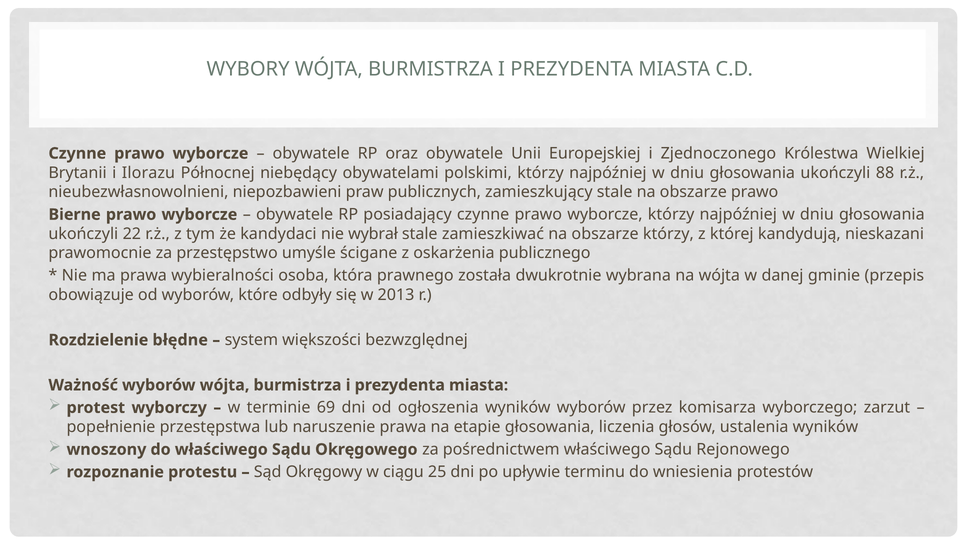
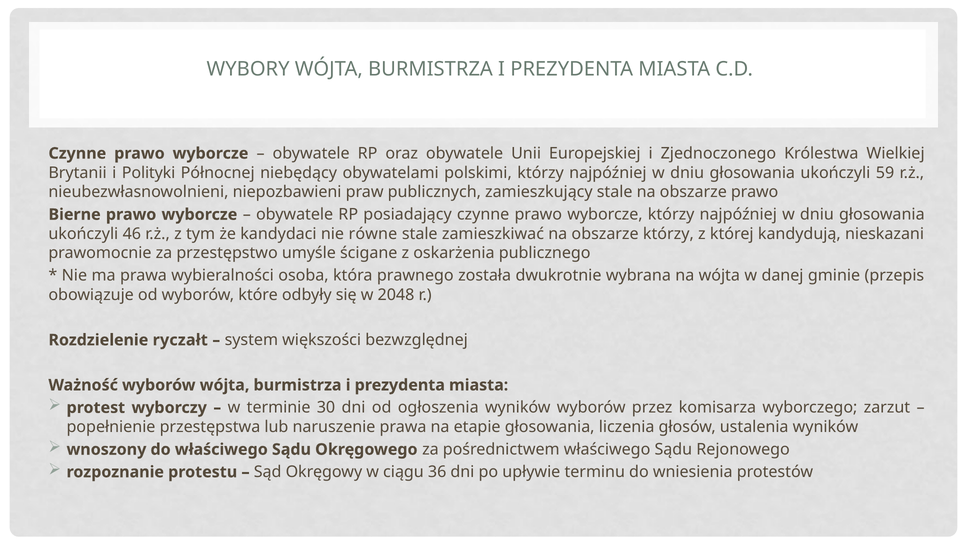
Ilorazu: Ilorazu -> Polityki (149, 173)
88: 88 -> 59 (885, 173)
22: 22 -> 46 (132, 234)
wybrał: wybrał -> równe (373, 234)
2013: 2013 -> 2048 (396, 295)
błędne: błędne -> ryczałt (180, 340)
69: 69 -> 30 (326, 408)
25: 25 -> 36 (437, 472)
